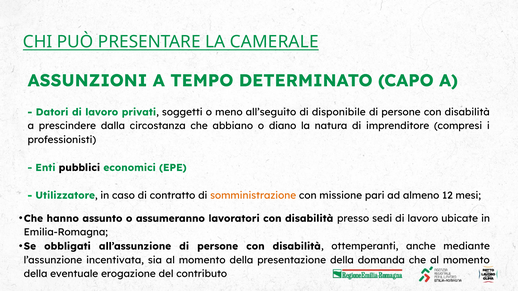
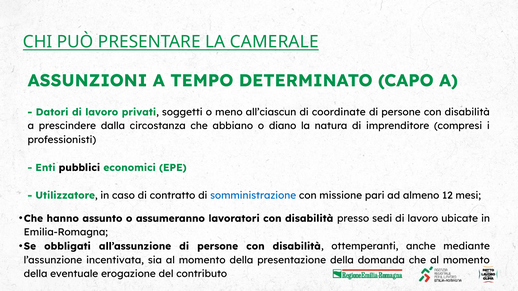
all’seguito: all’seguito -> all’ciascun (271, 112)
disponibile: disponibile -> coordinate (339, 112)
somministrazione colour: orange -> blue (253, 196)
